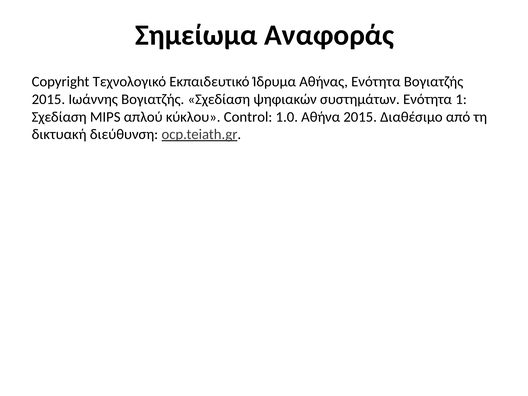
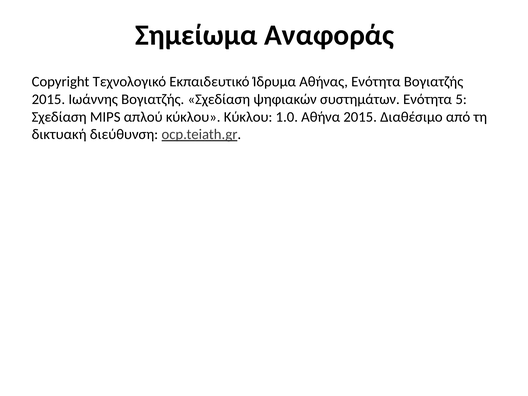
1: 1 -> 5 (461, 99)
κύκλου Control: Control -> Κύκλου (248, 117)
